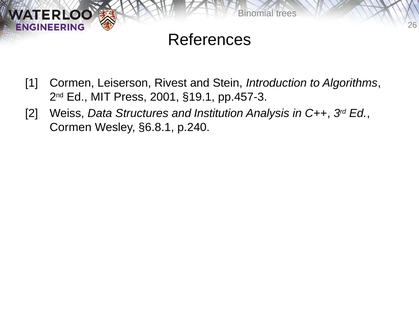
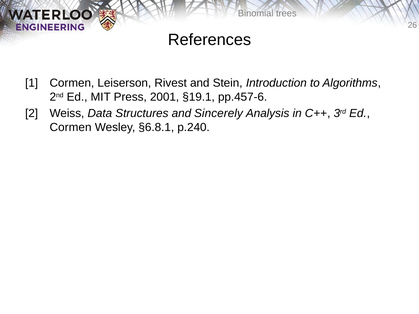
pp.457-3: pp.457-3 -> pp.457-6 (243, 97)
Institution: Institution -> Sincerely (219, 113)
